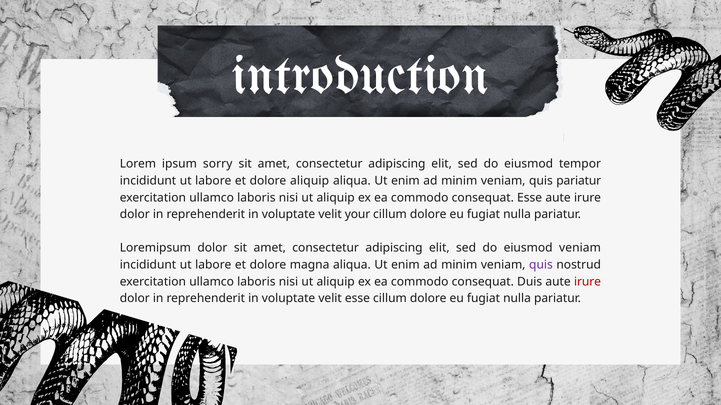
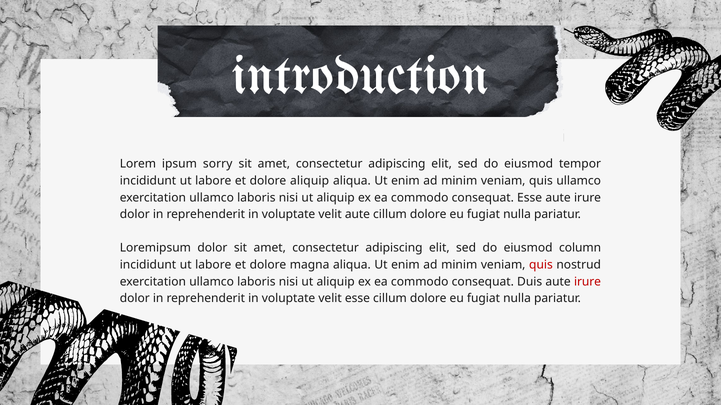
quis pariatur: pariatur -> ullamco (579, 181)
velit your: your -> aute (357, 215)
eiusmod veniam: veniam -> column (580, 248)
quis colour: purple -> red (541, 265)
